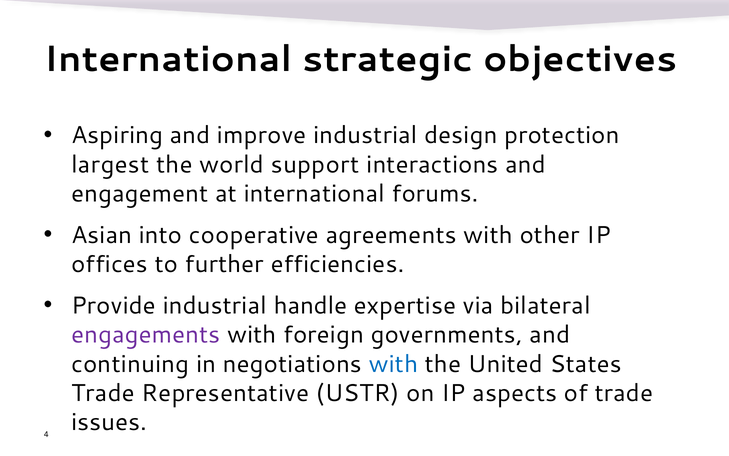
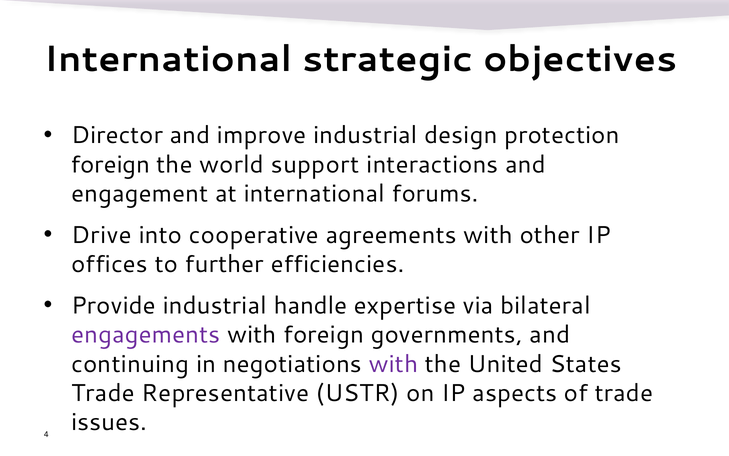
Aspiring: Aspiring -> Director (117, 135)
largest: largest -> foreign (110, 164)
Asian: Asian -> Drive (101, 235)
with colour: blue -> purple (393, 364)
